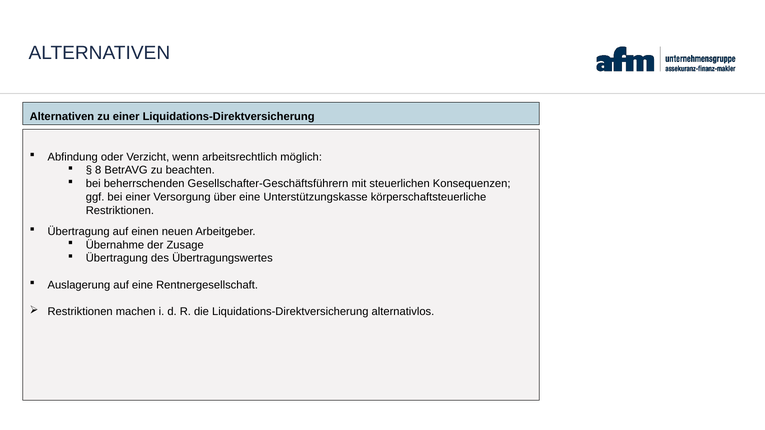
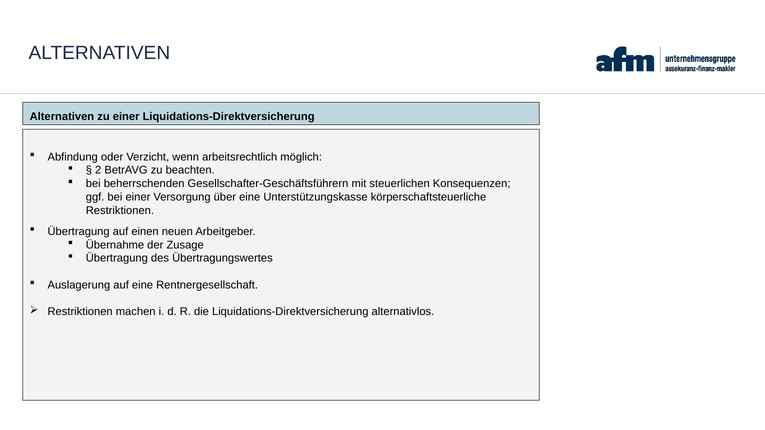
8: 8 -> 2 (98, 170)
